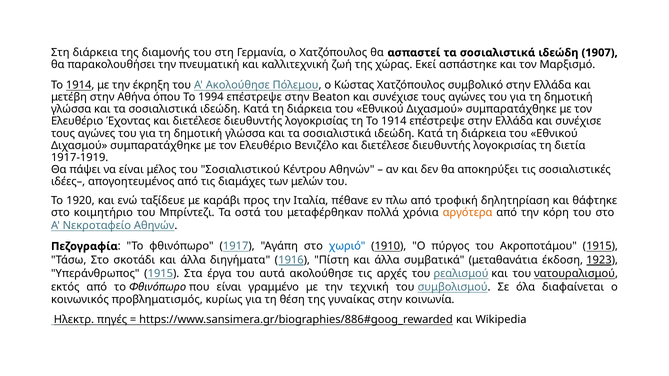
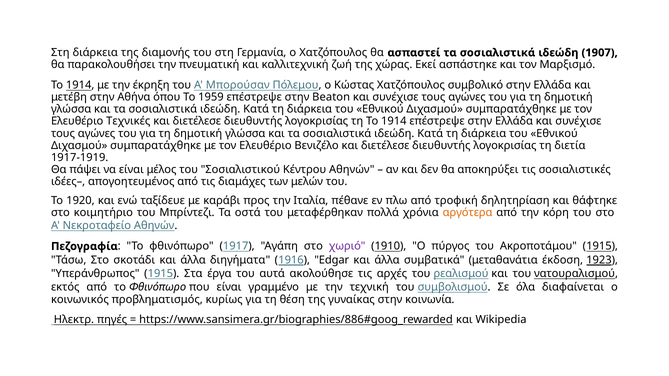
Α Ακολούθησε: Ακολούθησε -> Μπορούσαν (238, 85)
1994: 1994 -> 1959 (211, 97)
Έχοντας: Έχοντας -> Τεχνικές (128, 121)
χωριό colour: blue -> purple (347, 247)
Πίστη: Πίστη -> Edgar (332, 260)
